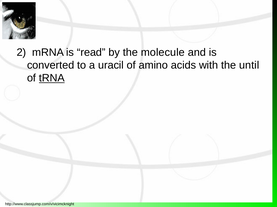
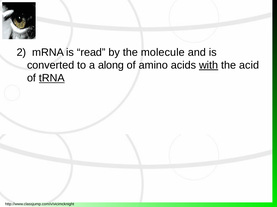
uracil: uracil -> along (111, 65)
with underline: none -> present (209, 65)
until: until -> acid (249, 65)
